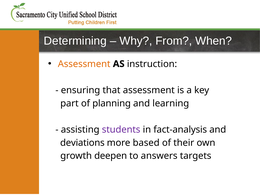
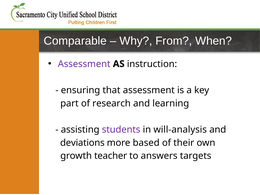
Determining: Determining -> Comparable (75, 41)
Assessment colour: orange -> purple (84, 64)
planning: planning -> research (112, 103)
fact-analysis: fact-analysis -> will-analysis (180, 130)
deepen: deepen -> teacher (111, 156)
